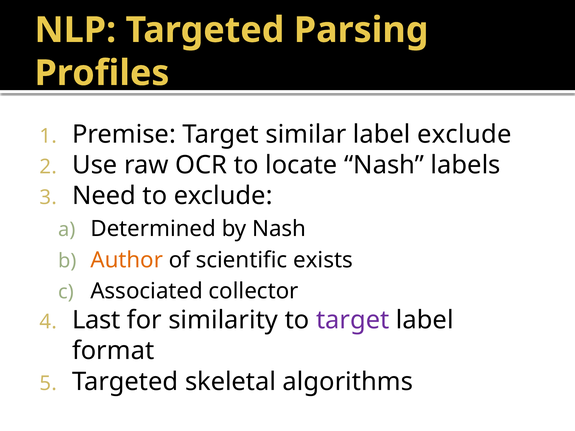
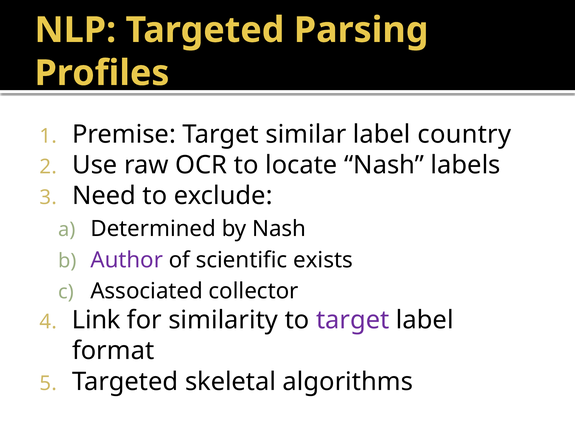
label exclude: exclude -> country (464, 135)
Author colour: orange -> purple (127, 260)
Last: Last -> Link (96, 320)
